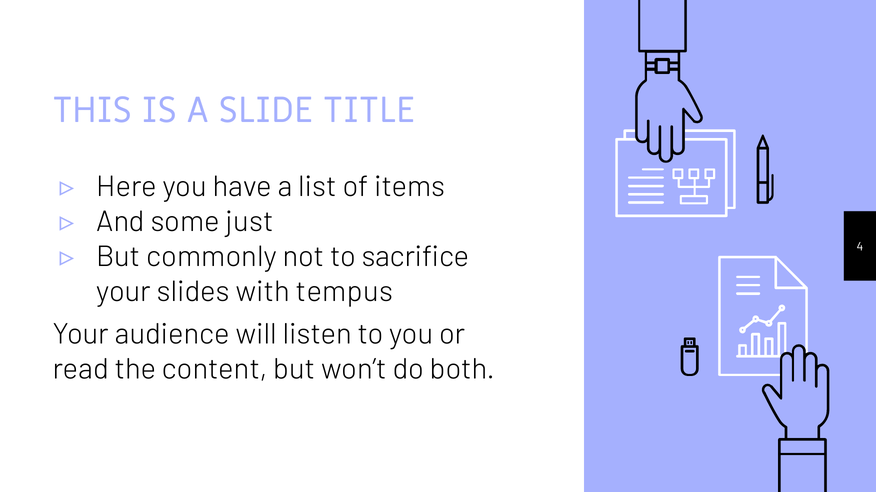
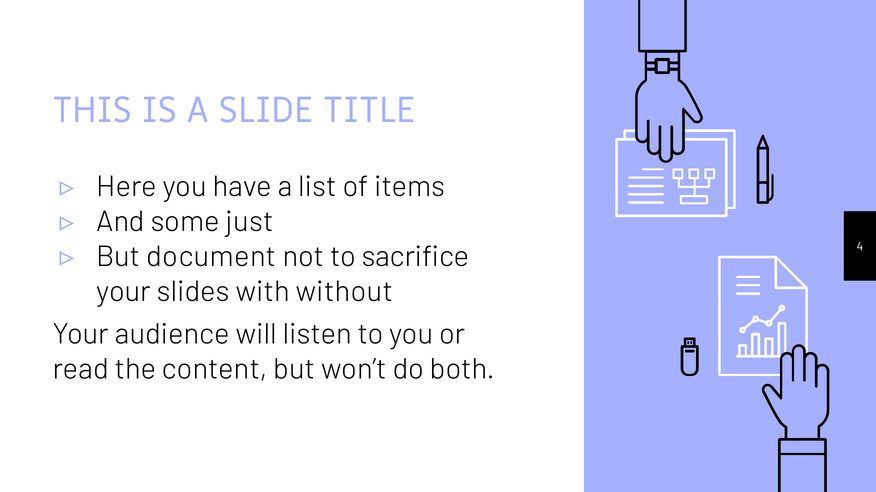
commonly: commonly -> document (211, 257)
tempus: tempus -> without (344, 292)
